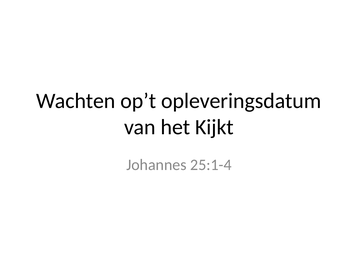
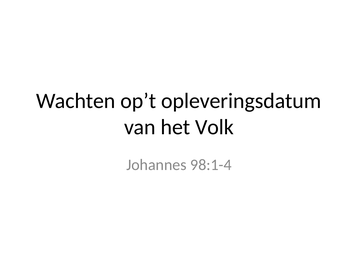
Kijkt: Kijkt -> Volk (214, 127)
25:1-4: 25:1-4 -> 98:1-4 (211, 165)
